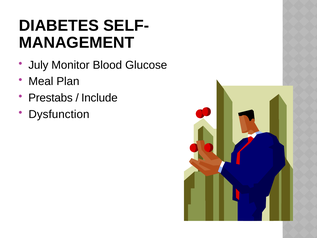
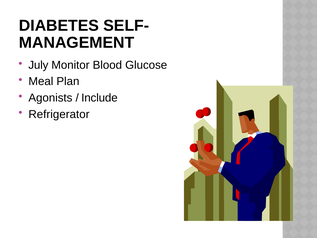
Prestabs: Prestabs -> Agonists (50, 98)
Dysfunction: Dysfunction -> Refrigerator (59, 114)
